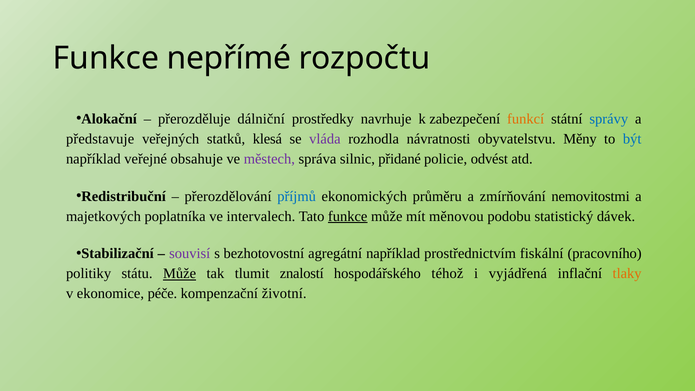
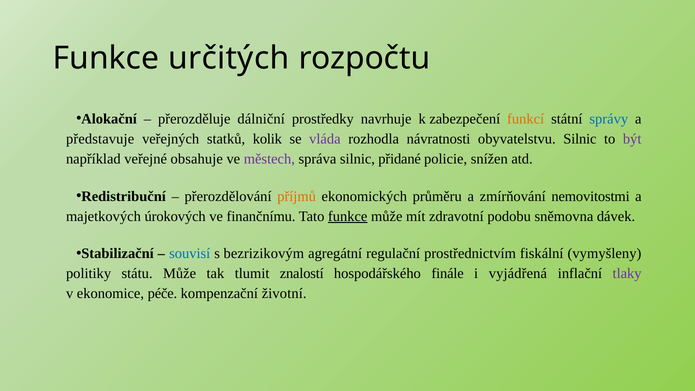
nepřímé: nepřímé -> určitých (229, 58)
klesá: klesá -> kolik (267, 139)
obyvatelstvu Měny: Měny -> Silnic (580, 139)
být colour: blue -> purple (632, 139)
odvést: odvést -> snížen (489, 159)
příjmů colour: blue -> orange (297, 196)
poplatníka: poplatníka -> úrokových (175, 216)
intervalech: intervalech -> finančnímu (261, 216)
měnovou: měnovou -> zdravotní (456, 216)
statistický: statistický -> sněmovna (564, 216)
souvisí colour: purple -> blue (190, 254)
bezhotovostní: bezhotovostní -> bezrizikovým (264, 254)
agregátní například: například -> regulační (393, 254)
pracovního: pracovního -> vymyšleny (604, 254)
Může underline: present -> none (180, 274)
téhož: téhož -> finále (448, 274)
tlaky colour: orange -> purple (627, 274)
